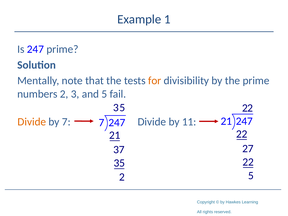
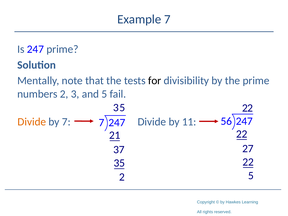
Example 1: 1 -> 7 (167, 19)
for colour: orange -> black (155, 81)
11 21: 21 -> 56 (226, 121)
